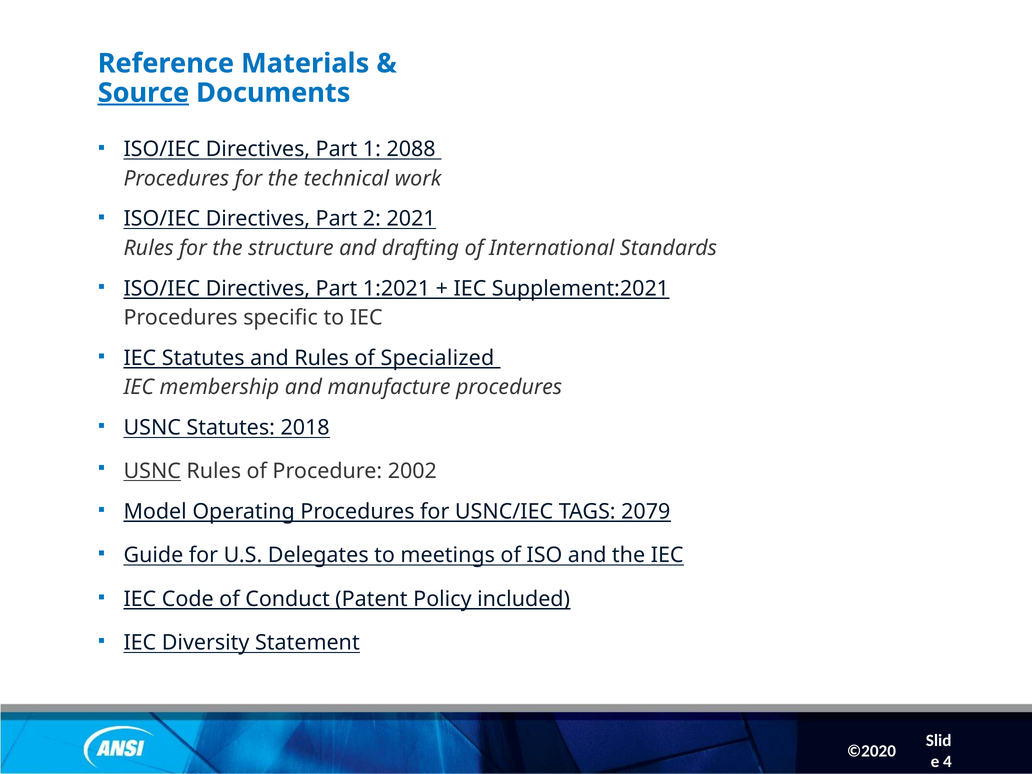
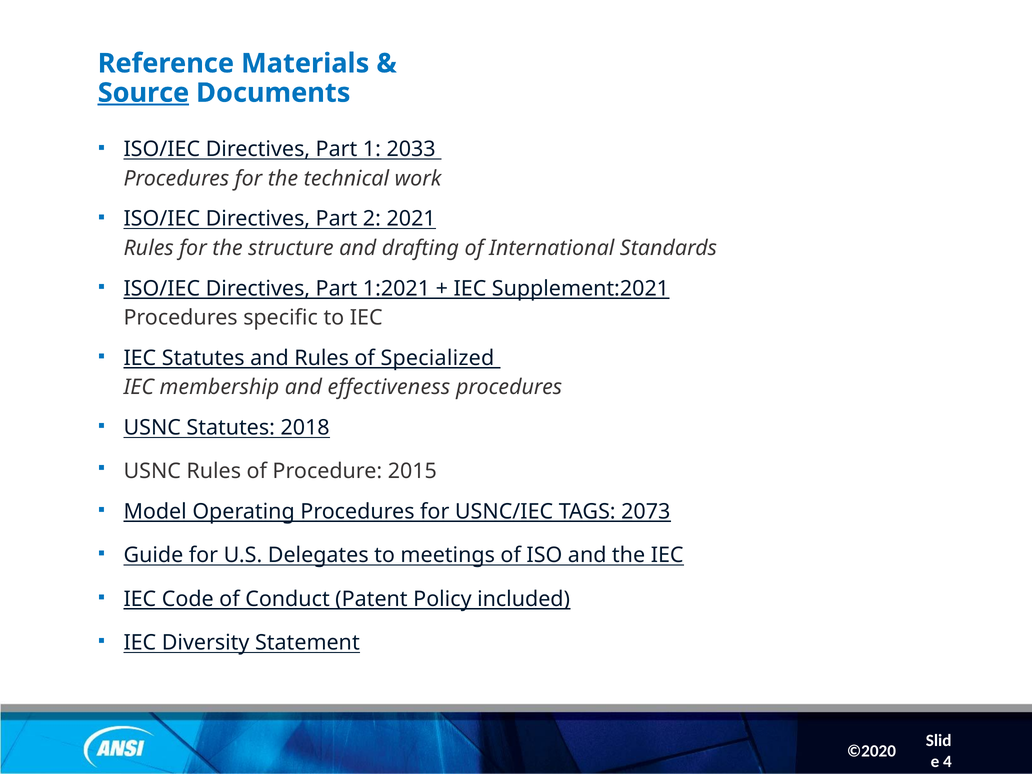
2088: 2088 -> 2033 (411, 149)
manufacture: manufacture -> effectiveness (389, 387)
USNC underline: present -> none (152, 471)
2002: 2002 -> 2015 (412, 471)
2079: 2079 -> 2073 (646, 511)
